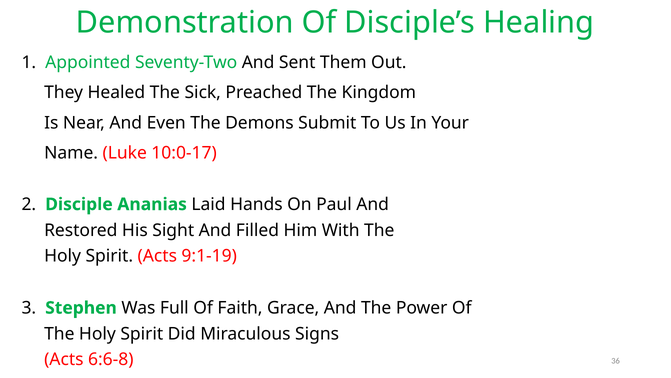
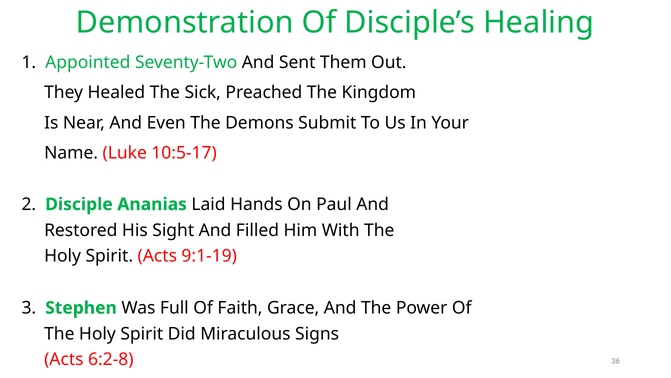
10:0-17: 10:0-17 -> 10:5-17 (184, 153)
6:6-8: 6:6-8 -> 6:2-8 (111, 359)
